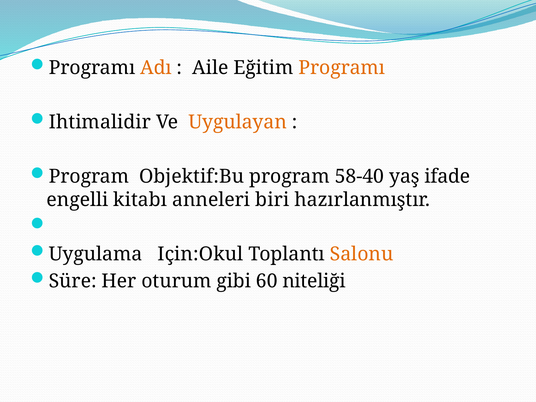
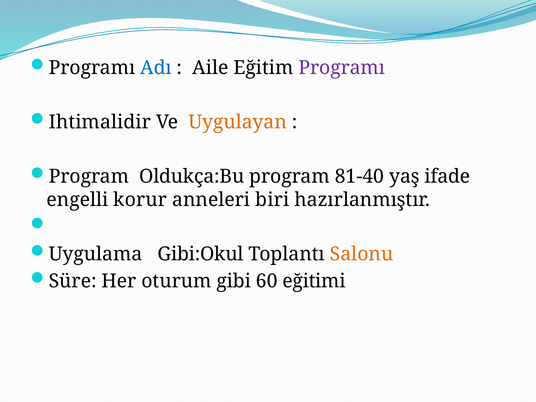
Adı colour: orange -> blue (156, 68)
Programı colour: orange -> purple (342, 68)
Objektif:Bu: Objektif:Bu -> Oldukça:Bu (192, 176)
58-40: 58-40 -> 81-40 (359, 176)
kitabı: kitabı -> korur (140, 200)
Için:Okul: Için:Okul -> Gibi:Okul (201, 254)
niteliği: niteliği -> eğitimi (314, 281)
